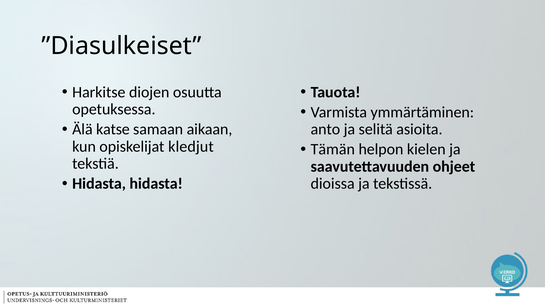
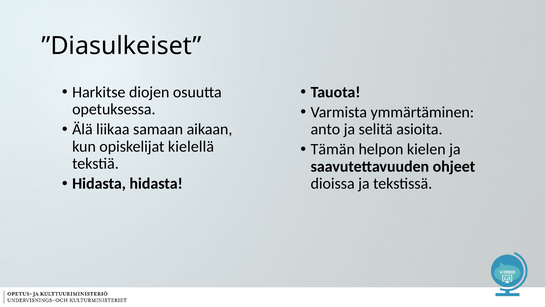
katse: katse -> liikaa (113, 129)
kledjut: kledjut -> kielellä (191, 146)
